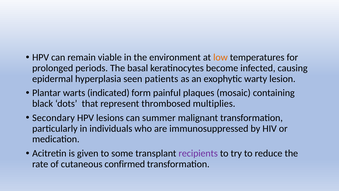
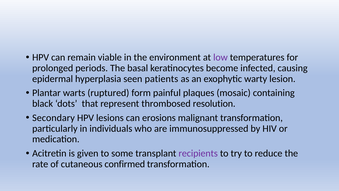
low colour: orange -> purple (220, 57)
indicated: indicated -> ruptured (108, 93)
multiplies: multiplies -> resolution (214, 103)
summer: summer -> erosions (159, 118)
